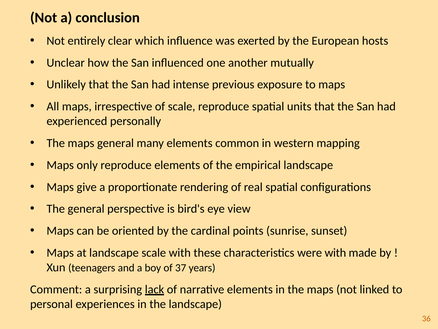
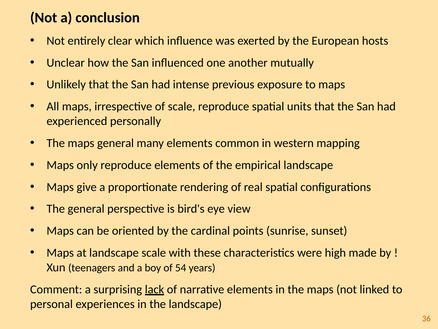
were with: with -> high (335, 252)
37: 37 -> 54 (181, 267)
